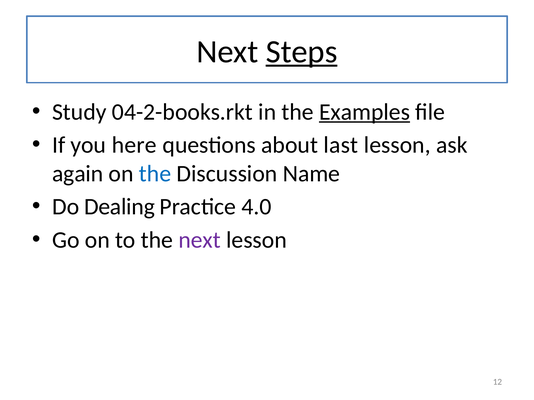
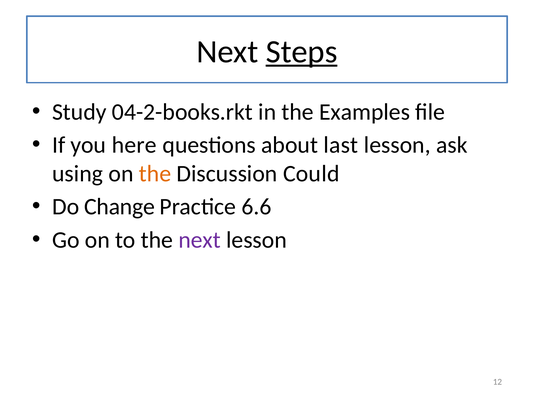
Examples underline: present -> none (365, 112)
again: again -> using (78, 174)
the colour: blue -> orange (155, 174)
Name: Name -> Could (311, 174)
Dealing: Dealing -> Change (119, 207)
4.0: 4.0 -> 6.6 (256, 207)
